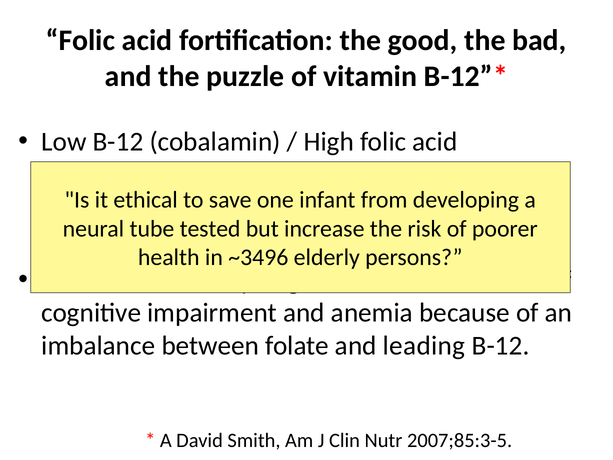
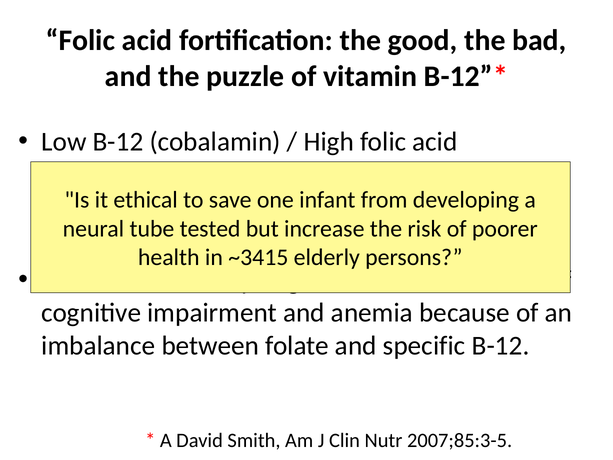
~3496: ~3496 -> ~3415 (258, 257)
leading: leading -> specific (424, 345)
